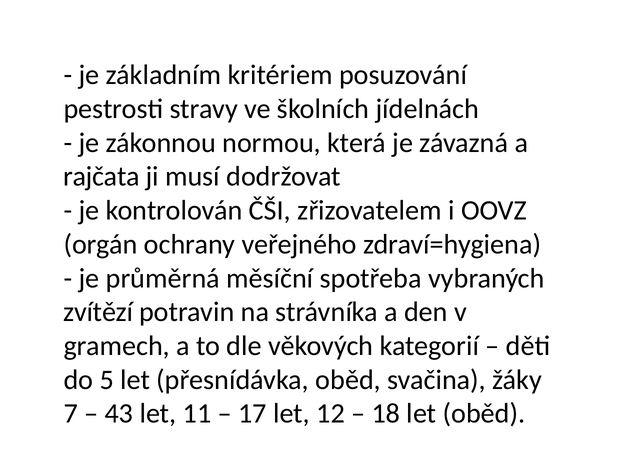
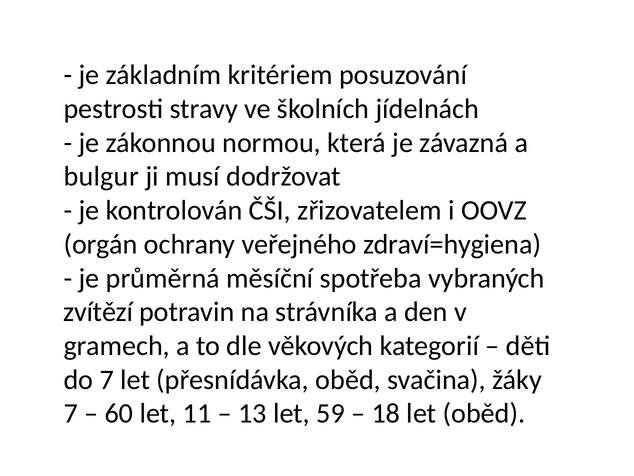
rajčata: rajčata -> bulgur (101, 176)
do 5: 5 -> 7 (107, 379)
43: 43 -> 60 (119, 413)
17: 17 -> 13 (252, 413)
12: 12 -> 59 (331, 413)
